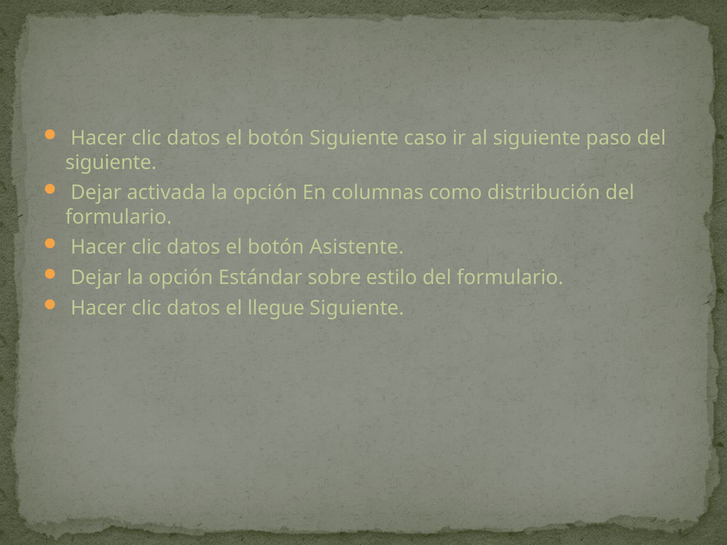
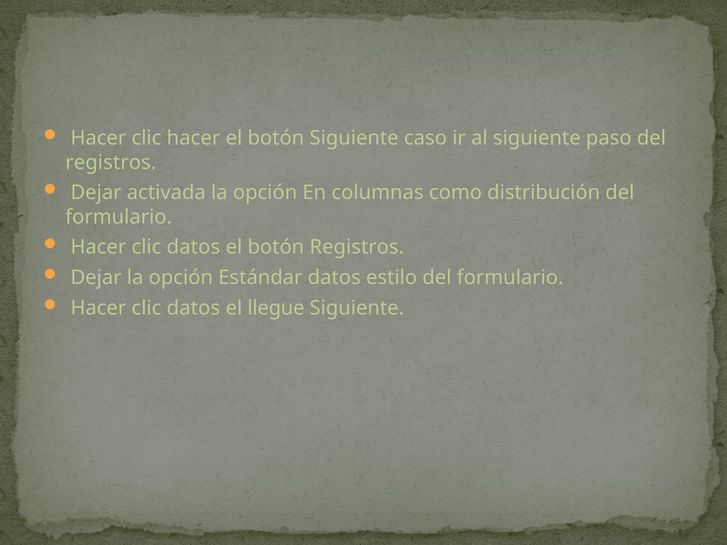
datos: datos -> hacer (193, 138)
siguiente: siguiente -> registros (111, 163)
botón Asistente: Asistente -> Registros (357, 247)
Estándar sobre: sobre -> datos (334, 278)
